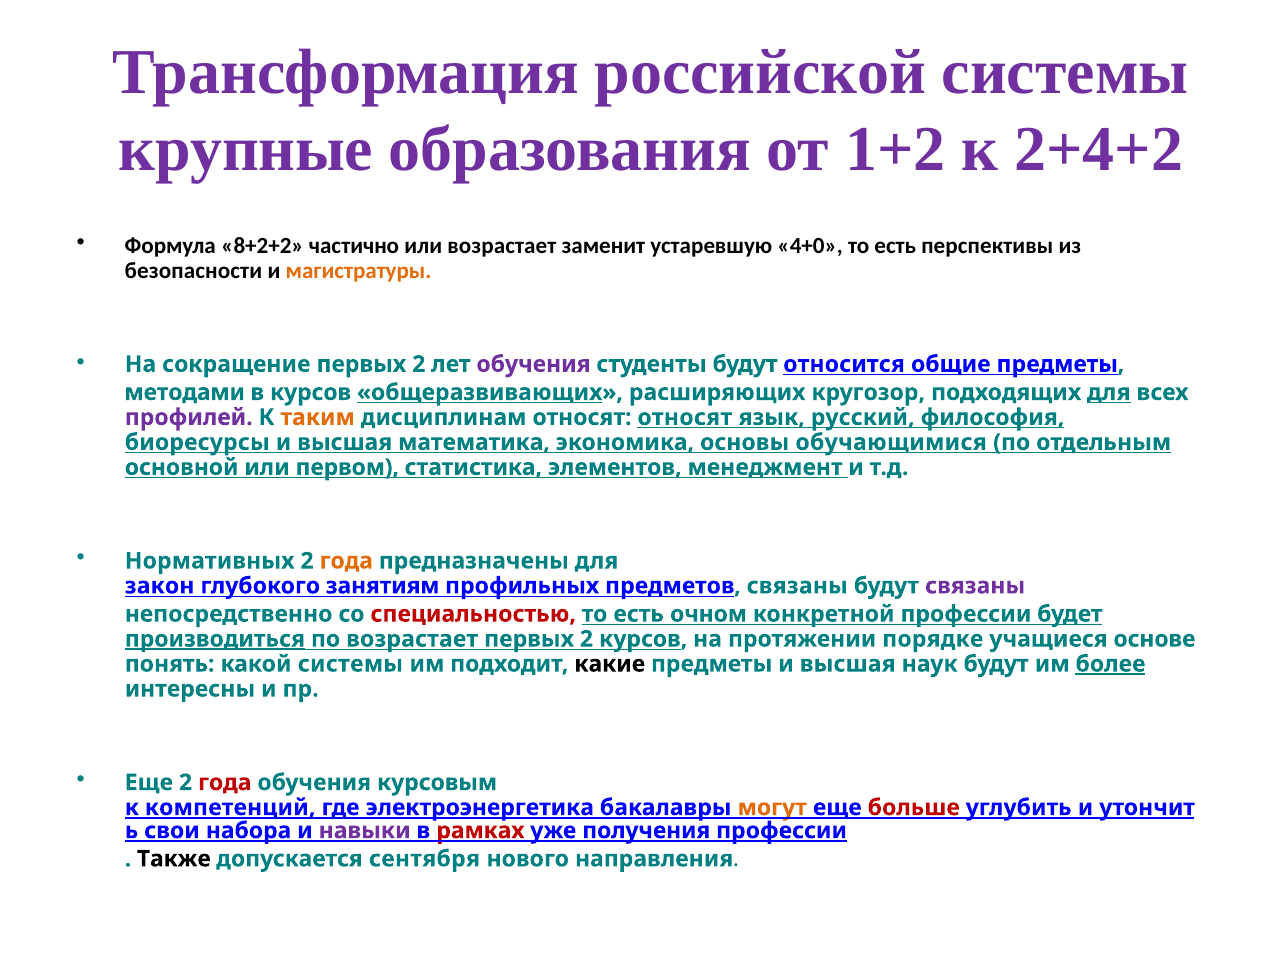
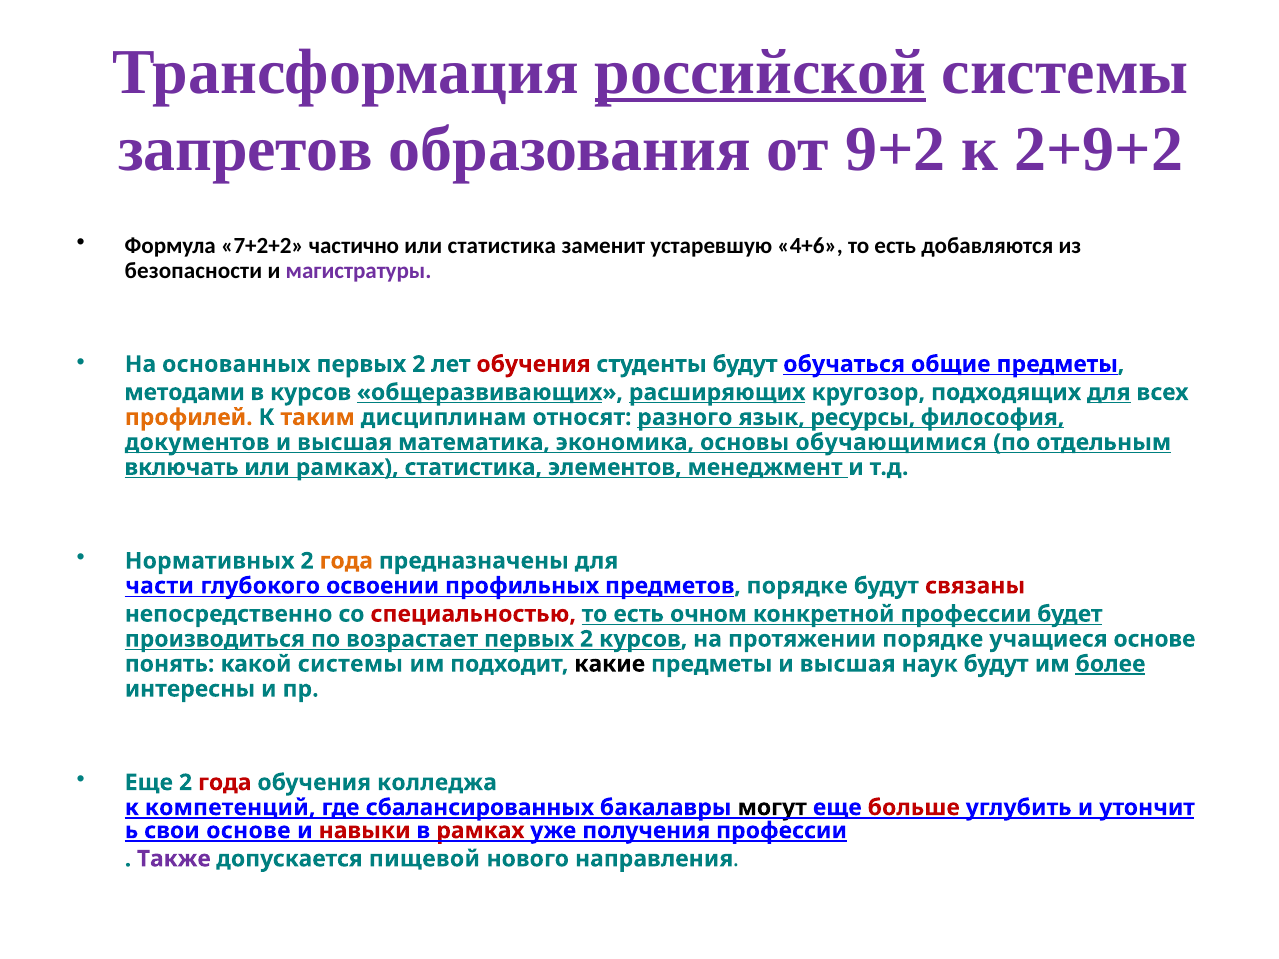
российской underline: none -> present (760, 72)
крупные: крупные -> запретов (246, 149)
1+2: 1+2 -> 9+2 (895, 149)
2+4+2: 2+4+2 -> 2+9+2 (1099, 149)
8+2+2: 8+2+2 -> 7+2+2 (262, 246)
или возрастает: возрастает -> статистика (502, 246)
4+0: 4+0 -> 4+6 (810, 246)
перспективы: перспективы -> добавляются (987, 246)
магистратуры colour: orange -> purple (359, 271)
сокращение: сокращение -> основанных (236, 364)
обучения colour: purple -> red (533, 364)
относится: относится -> обучаться (844, 364)
расширяющих underline: none -> present (717, 392)
профилей colour: purple -> orange (189, 417)
относят относят: относят -> разного (685, 417)
русский: русский -> ресурсы (863, 417)
биоресурсы: биоресурсы -> документов (197, 442)
основной: основной -> включать (182, 467)
или первом: первом -> рамках (347, 467)
закон: закон -> части (160, 586)
занятиям: занятиям -> освоении (383, 586)
предметов связаны: связаны -> порядке (797, 586)
связаны colour: purple -> red (975, 586)
производиться underline: present -> none (215, 639)
курсовым: курсовым -> колледжа (437, 783)
электроэнергетика: электроэнергетика -> сбалансированных (480, 808)
могут colour: orange -> black (772, 808)
свои набора: набора -> основе (248, 831)
навыки colour: purple -> red (365, 831)
Также colour: black -> purple (174, 859)
сентября: сентября -> пищевой (424, 859)
